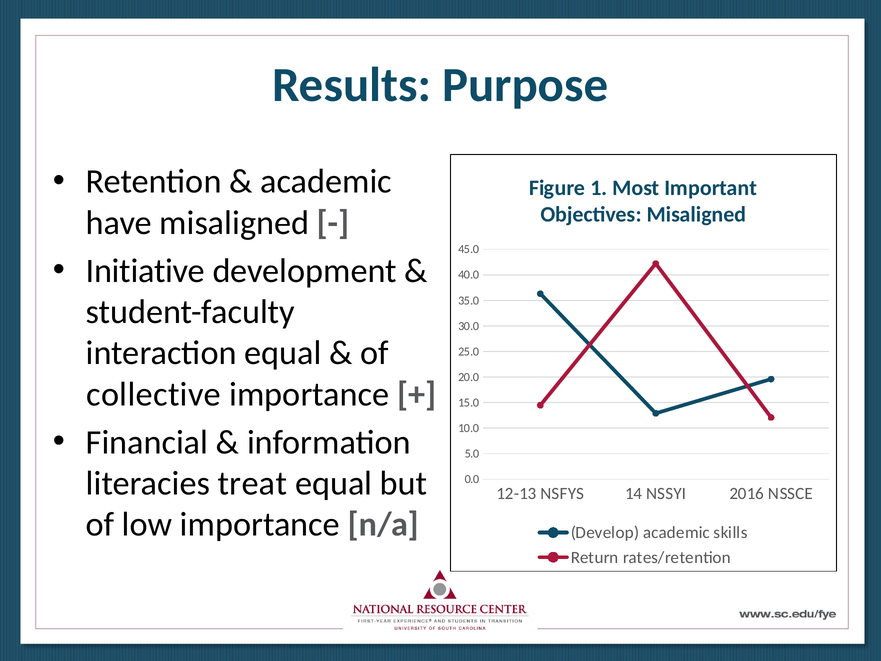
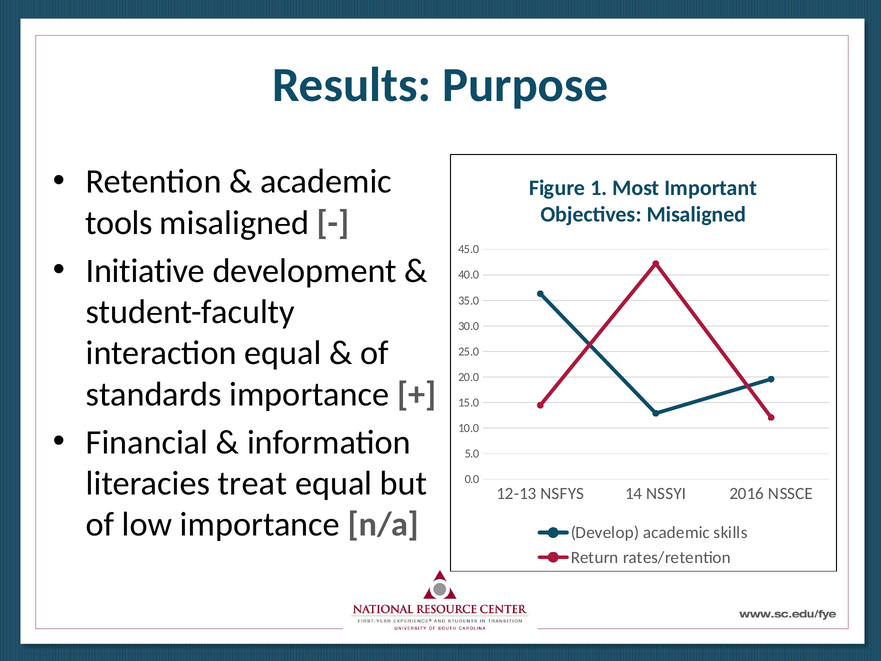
have: have -> tools (119, 223)
collective: collective -> standards (154, 394)
